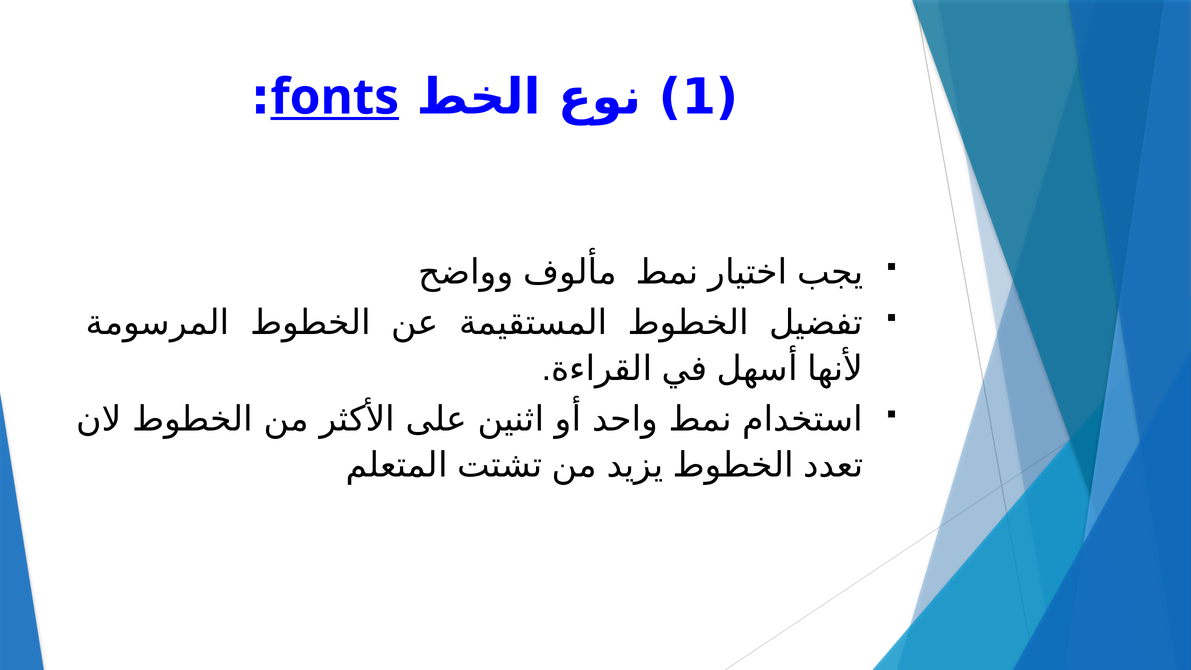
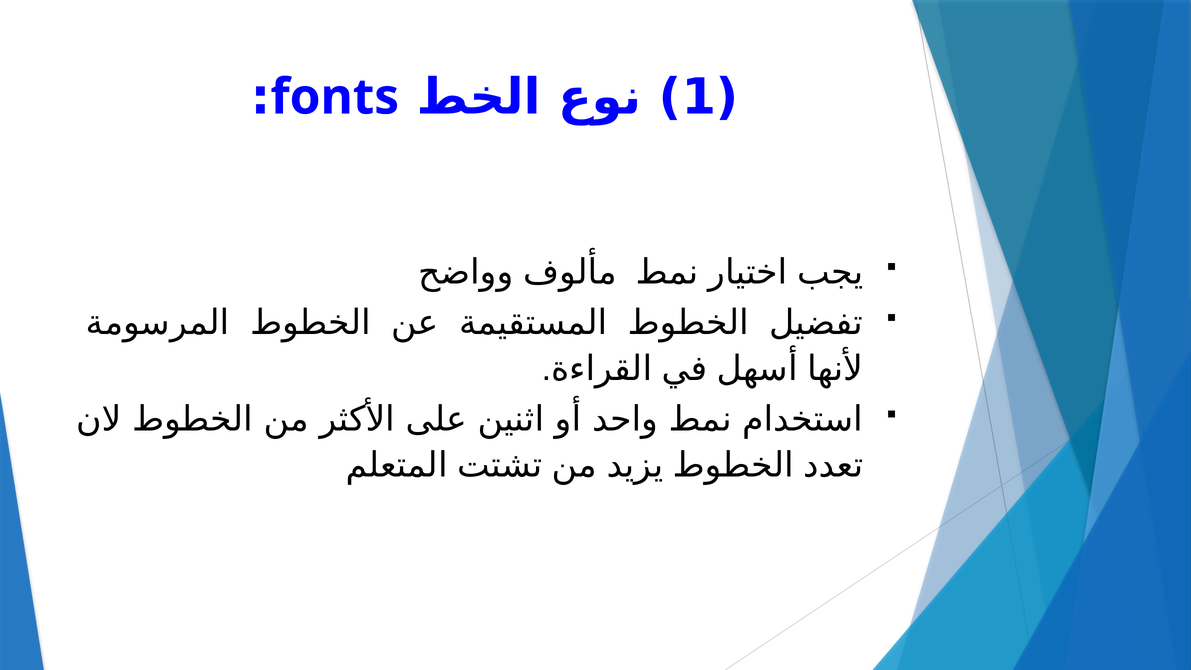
fonts underline: present -> none (335, 97)
